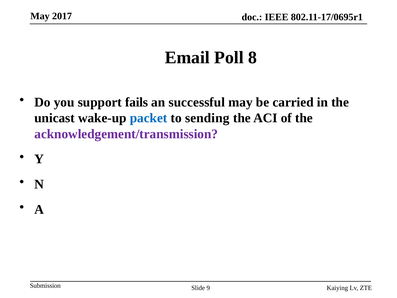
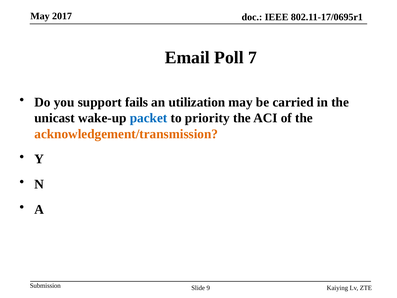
8: 8 -> 7 (253, 58)
successful: successful -> utilization (197, 102)
sending: sending -> priority (207, 118)
acknowledgement/transmission colour: purple -> orange (126, 134)
